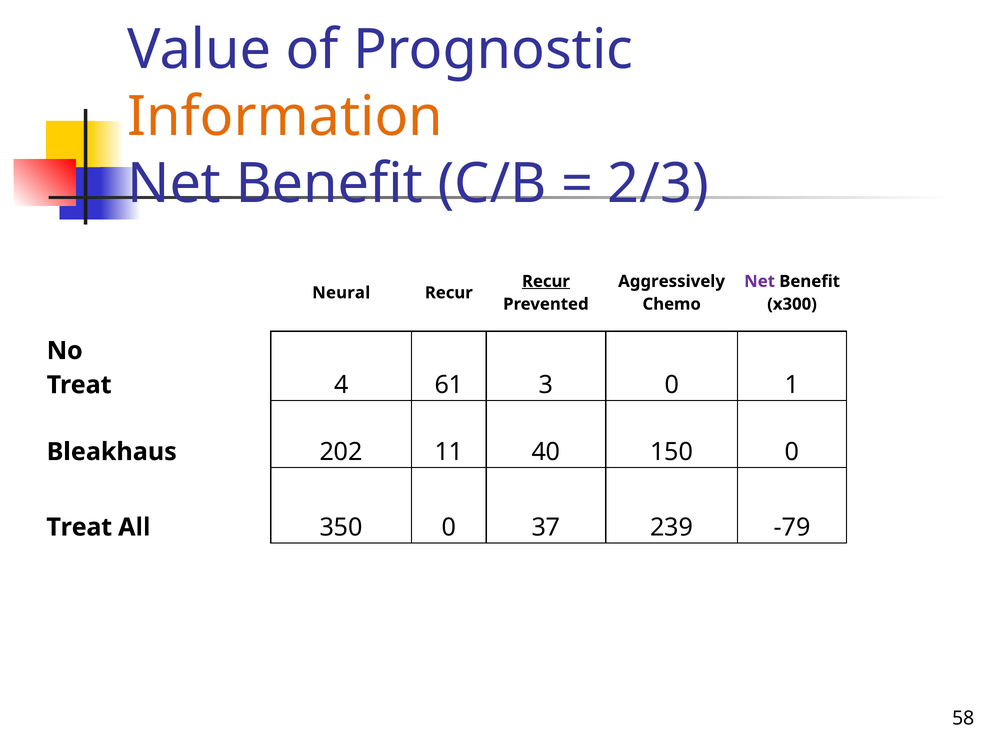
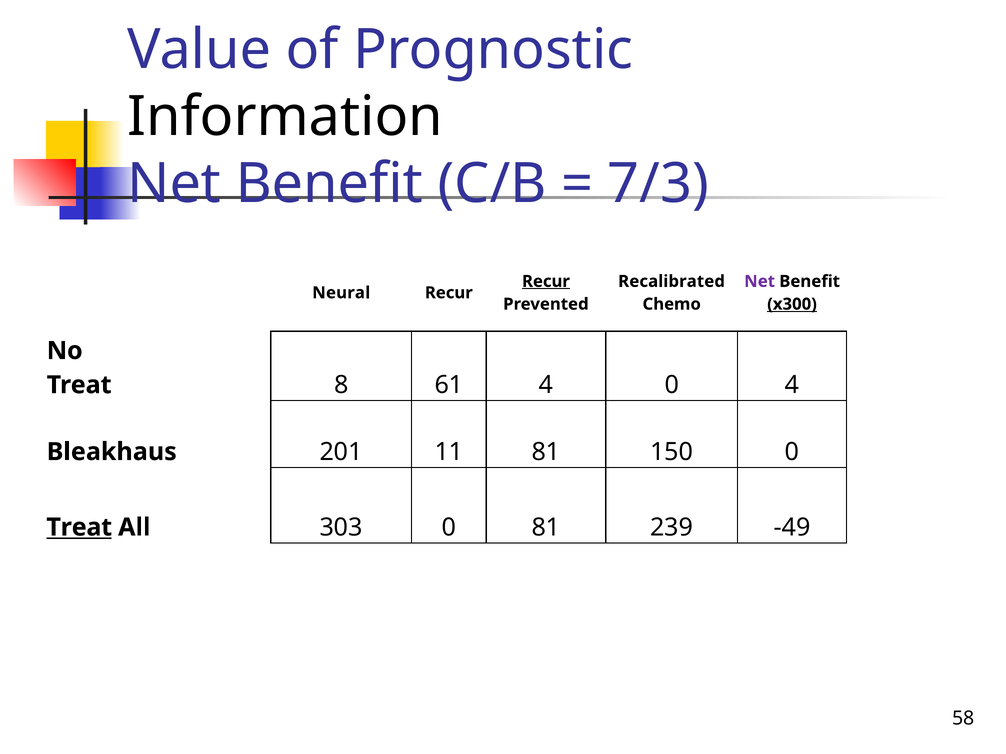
Information colour: orange -> black (285, 117)
2/3: 2/3 -> 7/3 (658, 184)
Aggressively: Aggressively -> Recalibrated (672, 282)
x300 underline: none -> present (792, 304)
4: 4 -> 8 (341, 385)
61 3: 3 -> 4 (546, 385)
0 1: 1 -> 4 (792, 385)
202: 202 -> 201 (341, 452)
11 40: 40 -> 81 (546, 452)
Treat underline: none -> present (79, 528)
350: 350 -> 303 (341, 528)
0 37: 37 -> 81 (546, 528)
-79: -79 -> -49 (792, 528)
